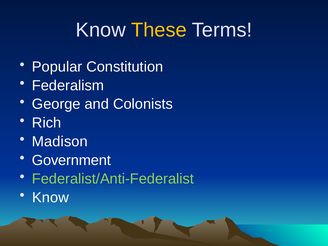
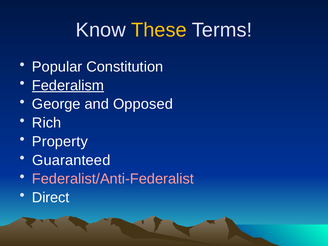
Federalism underline: none -> present (68, 86)
Colonists: Colonists -> Opposed (143, 104)
Madison: Madison -> Property (60, 142)
Government: Government -> Guaranteed (71, 160)
Federalist/Anti-Federalist colour: light green -> pink (113, 179)
Know: Know -> Direct (51, 198)
